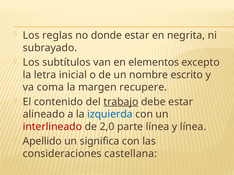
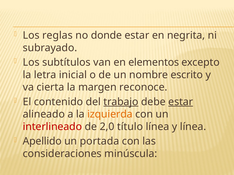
coma: coma -> cierta (50, 87)
recupere: recupere -> reconoce (143, 87)
estar underline: none -> present (181, 102)
izquierda colour: blue -> orange (110, 115)
parte: parte -> título (130, 127)
significa: significa -> portada (99, 142)
castellana: castellana -> minúscula (131, 154)
